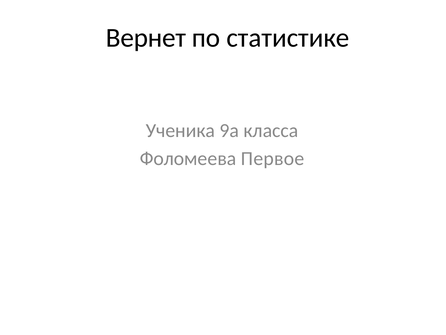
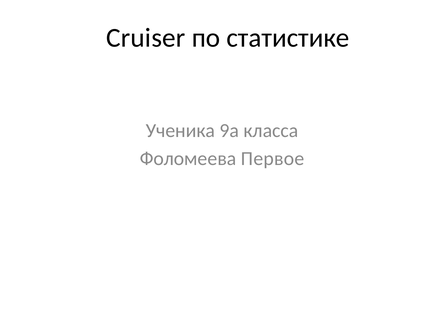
Вернет: Вернет -> Cruiser (146, 38)
